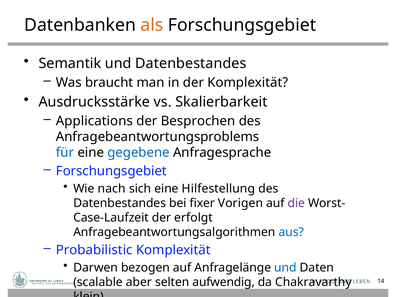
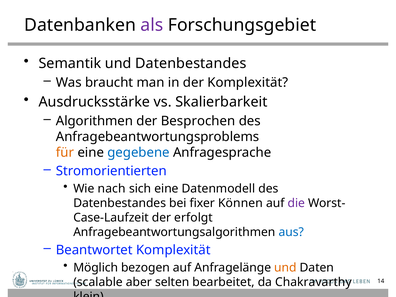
als colour: orange -> purple (152, 25)
Applications: Applications -> Algorithmen (94, 121)
für colour: blue -> orange (65, 153)
Forschungsgebiet: Forschungsgebiet -> Stromorientierten (111, 171)
Hilfestellung: Hilfestellung -> Datenmodell (218, 189)
Vorigen: Vorigen -> Können (240, 203)
Probabilistic: Probabilistic -> Beantwortet (94, 250)
Darwen: Darwen -> Möglich (96, 268)
und colour: blue -> orange (285, 268)
aufwendig: aufwendig -> bearbeitet (224, 282)
